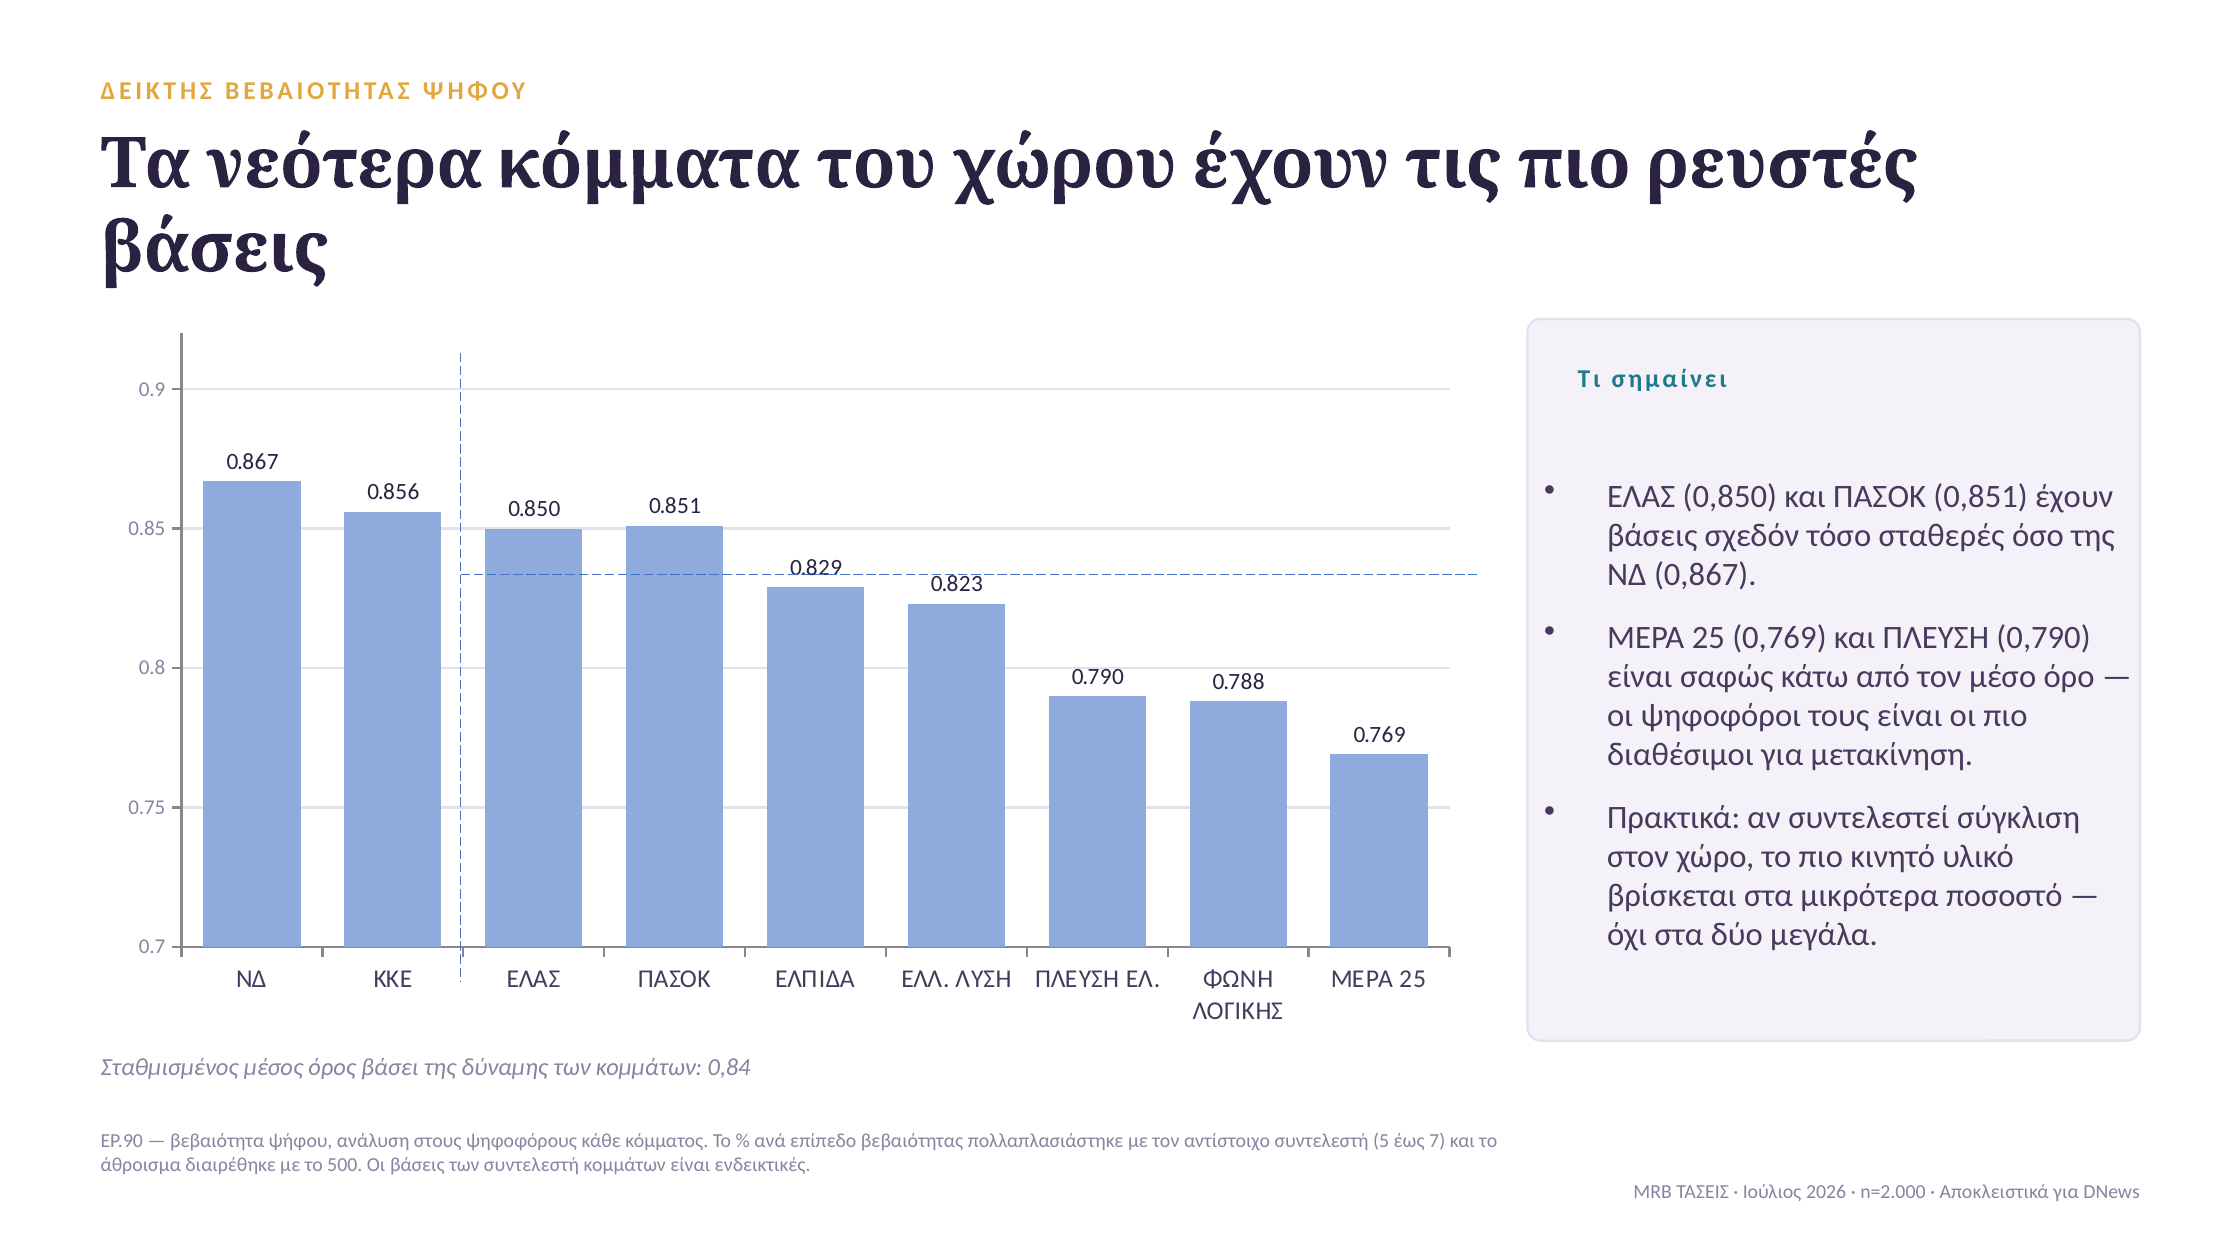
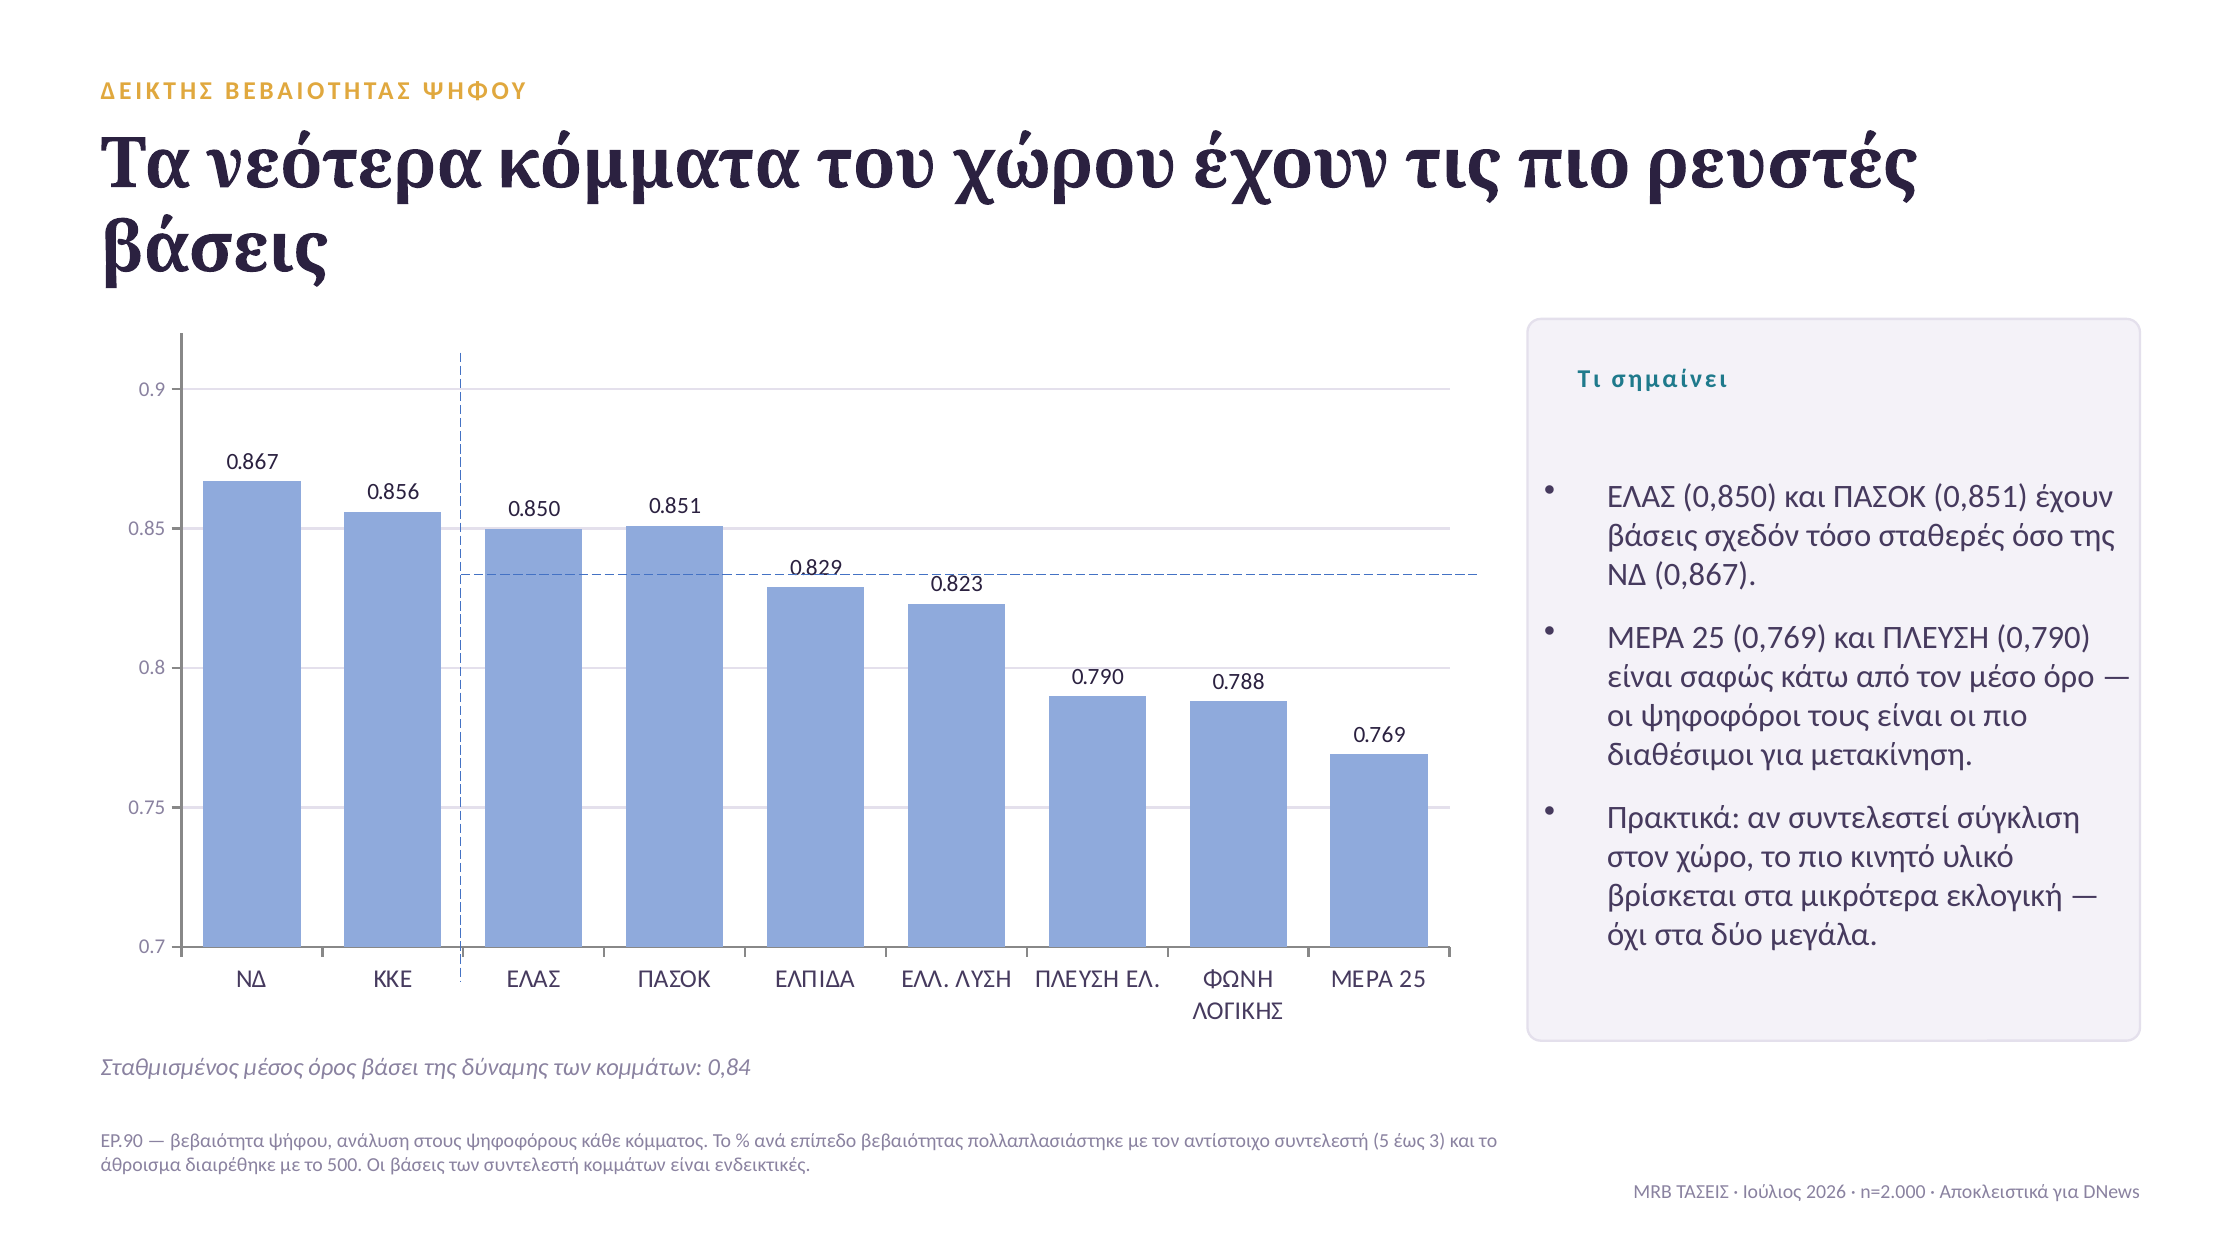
ποσοστό: ποσοστό -> εκλογική (2004, 896)
7: 7 -> 3 (1437, 1141)
